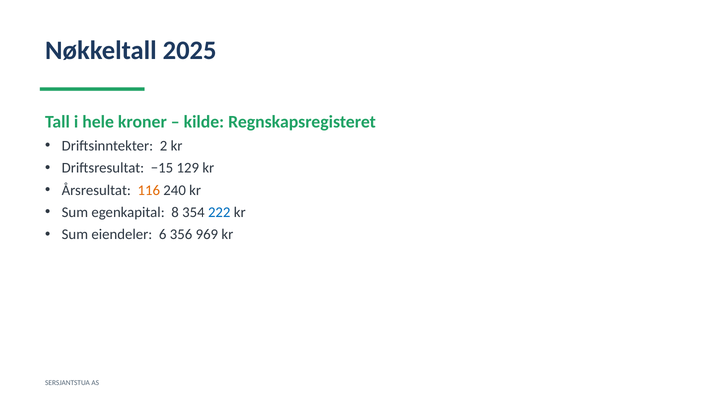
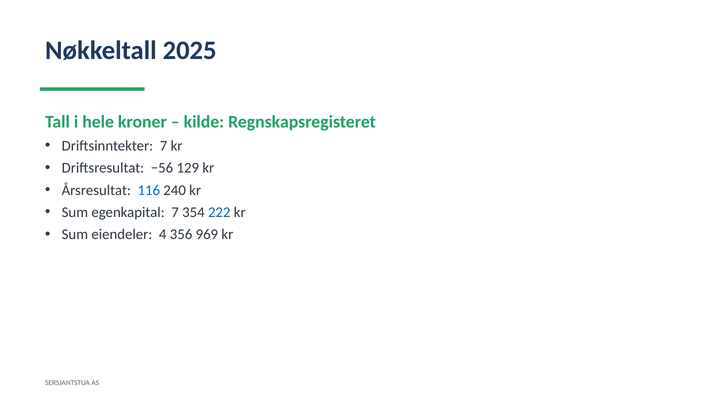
Driftsinntekter 2: 2 -> 7 (164, 146)
−15: −15 -> −56 (162, 168)
116 colour: orange -> blue (149, 190)
egenkapital 8: 8 -> 7 (175, 212)
6: 6 -> 4 (163, 234)
